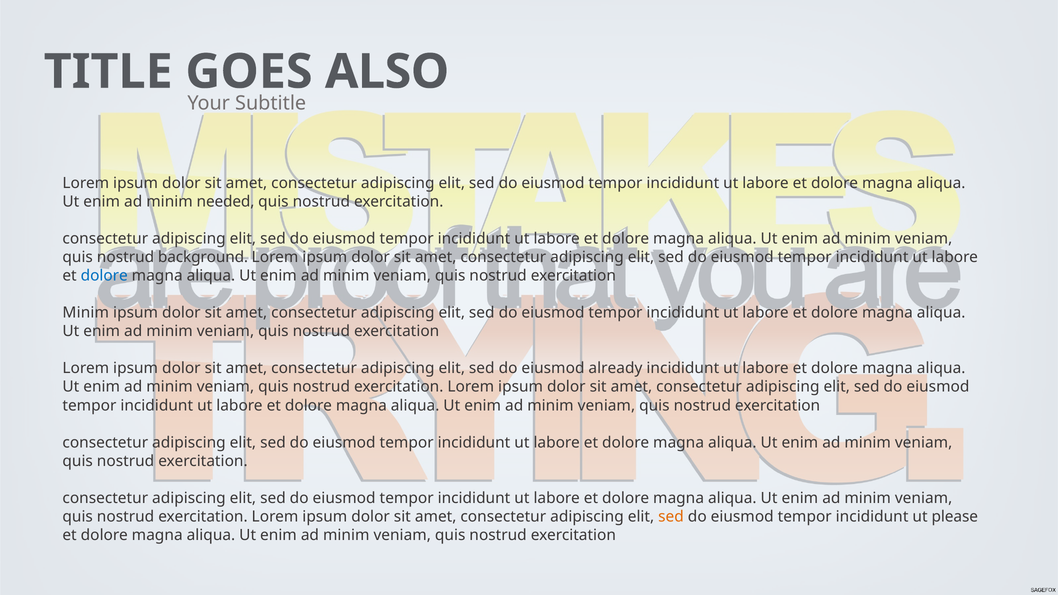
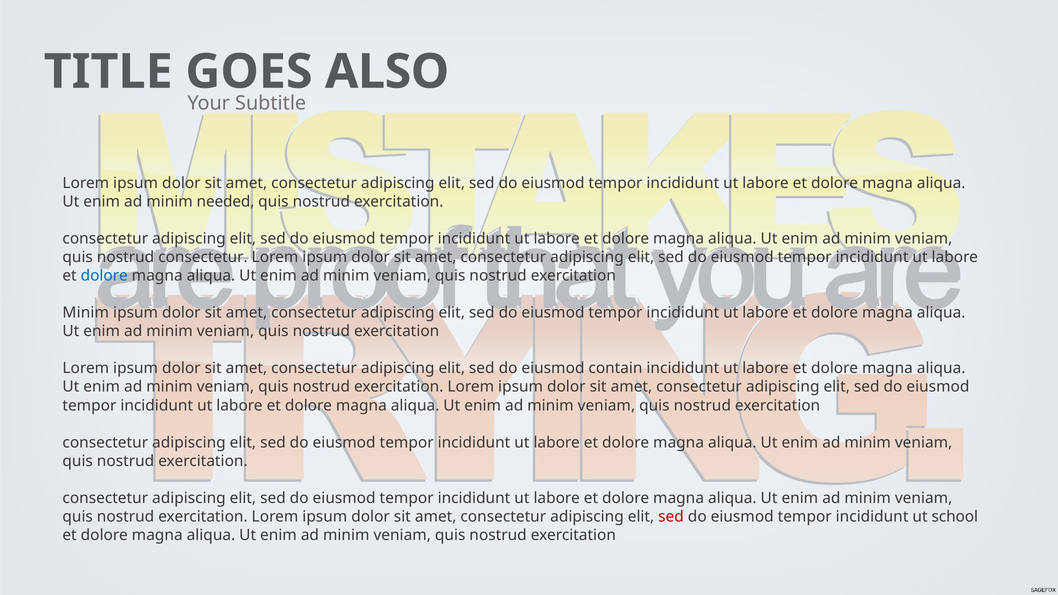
nostrud background: background -> consectetur (203, 257)
already: already -> contain (615, 368)
sed colour: orange -> red (671, 517)
please: please -> school (955, 517)
